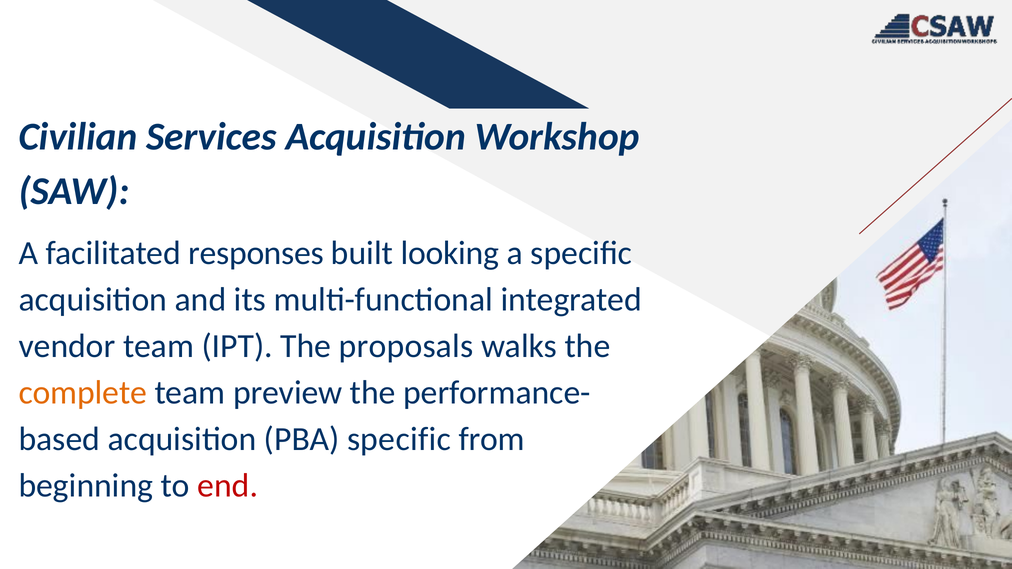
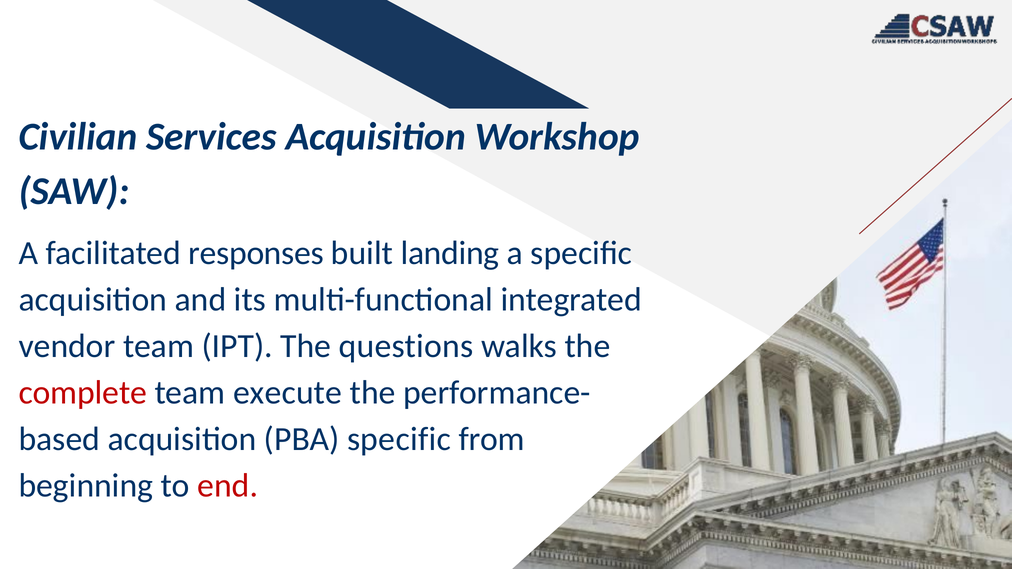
looking: looking -> landing (450, 253)
proposals: proposals -> questions (406, 346)
complete colour: orange -> red (83, 393)
preview: preview -> execute (288, 393)
